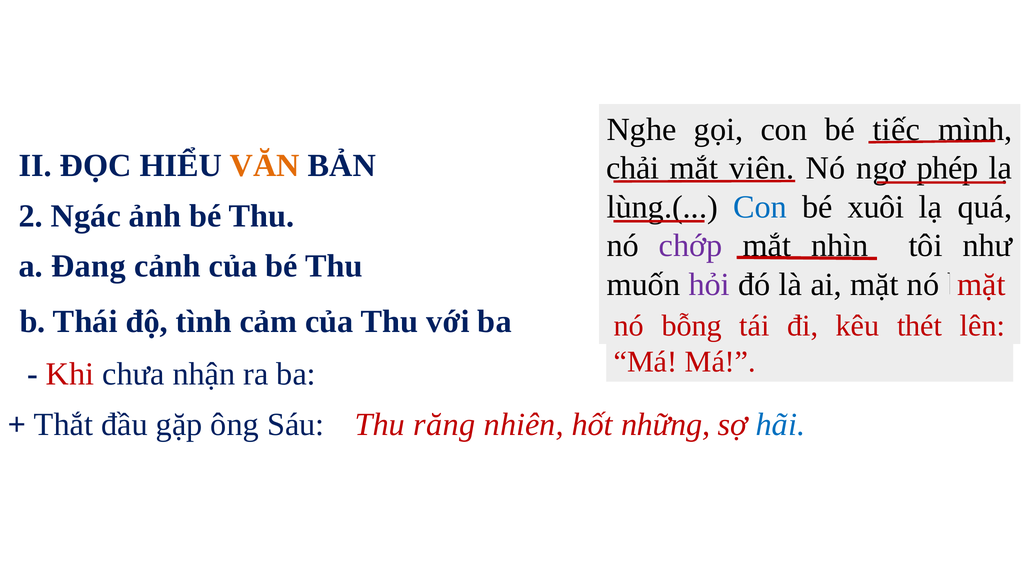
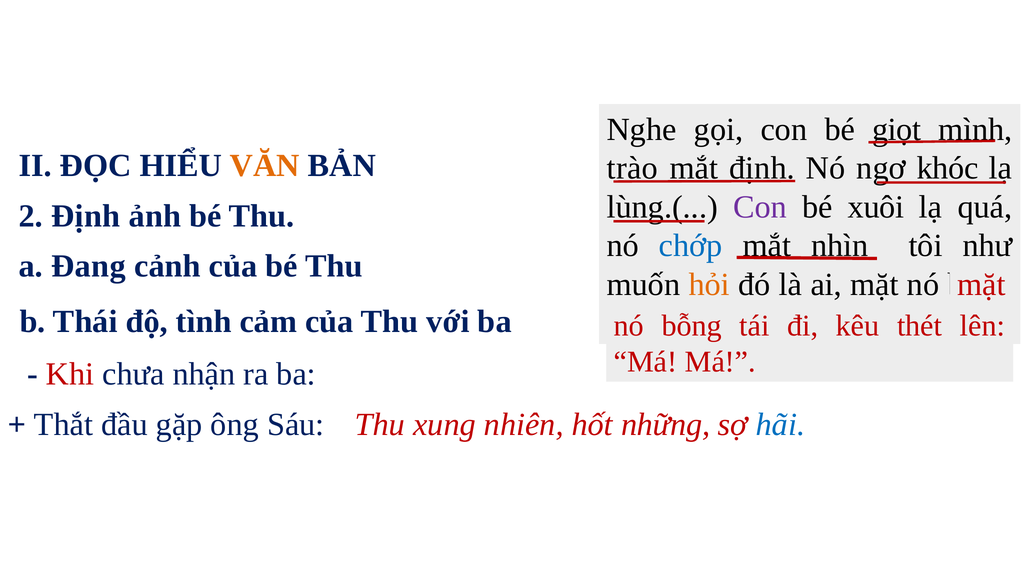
tiếc: tiếc -> giọt (897, 130)
chải: chải -> trào (633, 168)
mắt viên: viên -> định (762, 168)
phép: phép -> khóc (947, 168)
Con colour: blue -> purple (760, 207)
2 Ngác: Ngác -> Định (86, 216)
chớp colour: purple -> blue (691, 246)
hỏi colour: purple -> orange (709, 285)
răng: răng -> xung (444, 425)
